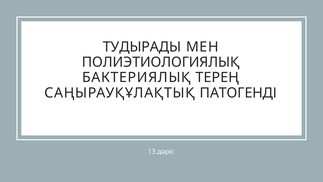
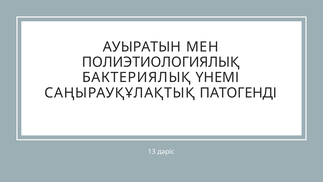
ТУДЫРАДЫ: ТУДЫРАДЫ -> АУЫРАТЫН (142, 47)
ТЕРЕҢ: ТЕРЕҢ -> ҮНЕМІ (217, 77)
